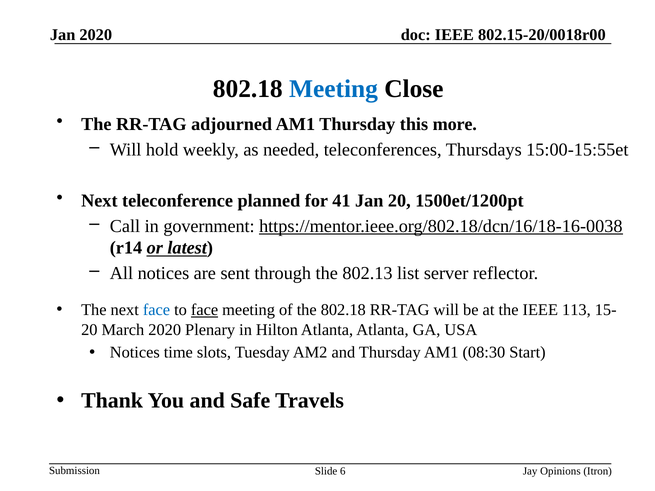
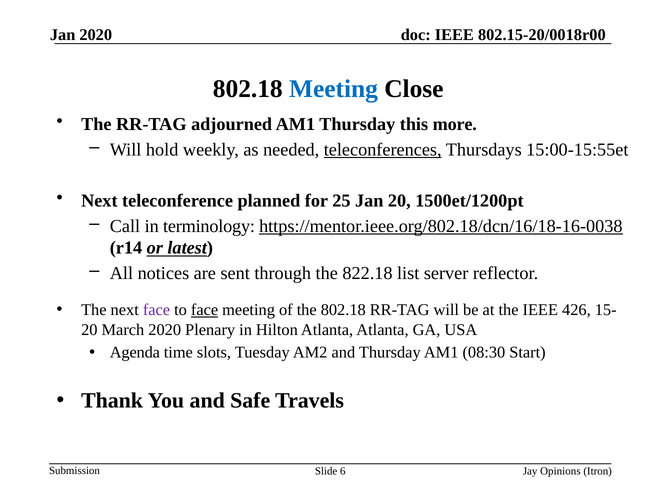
teleconferences underline: none -> present (383, 150)
41: 41 -> 25 (341, 201)
government: government -> terminology (209, 226)
802.13: 802.13 -> 822.18 (367, 273)
face colour: blue -> purple (156, 310)
113: 113 -> 426 (576, 310)
Notices: Notices -> Agenda (135, 353)
